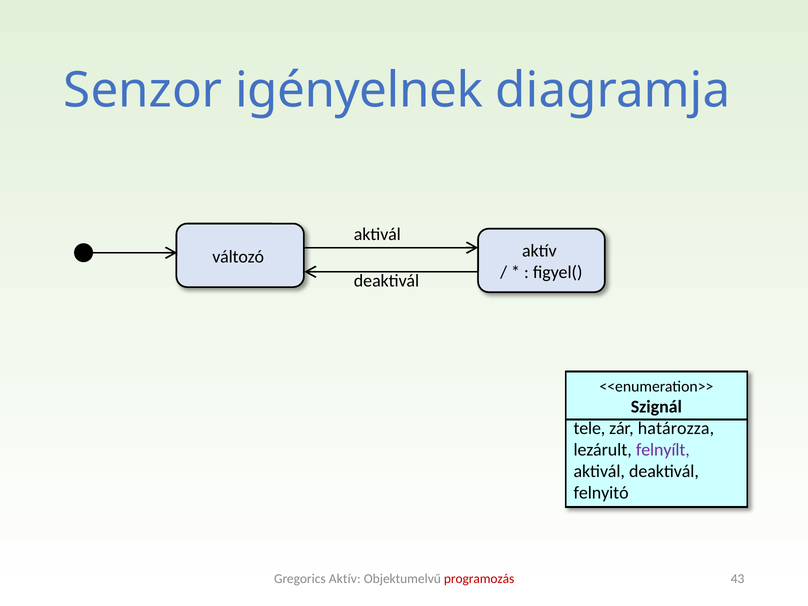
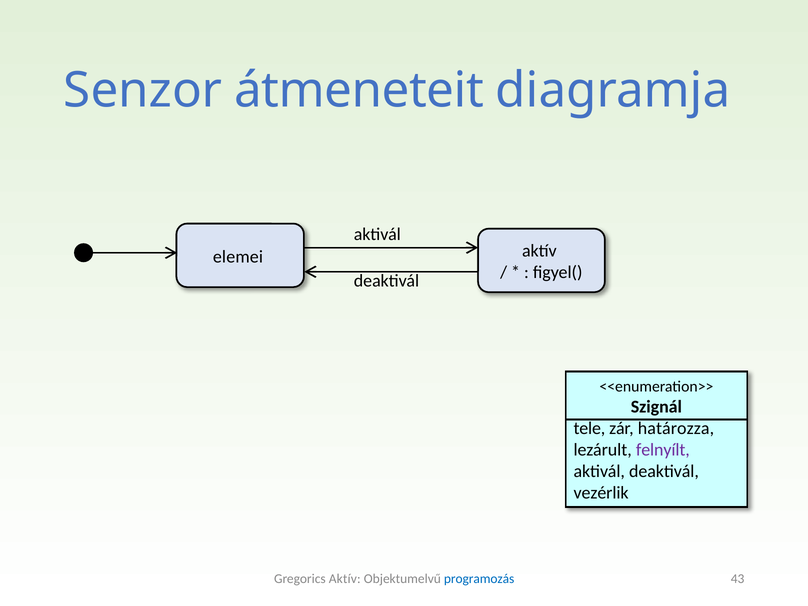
igényelnek: igényelnek -> átmeneteit (359, 90)
változó: változó -> elemei (238, 257)
felnyitó: felnyitó -> vezérlik (601, 493)
programozás colour: red -> blue (479, 579)
